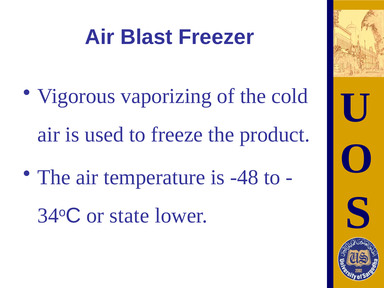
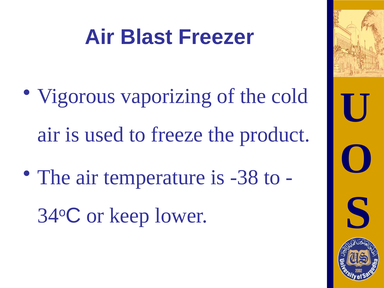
-48: -48 -> -38 (244, 177)
state: state -> keep (129, 216)
